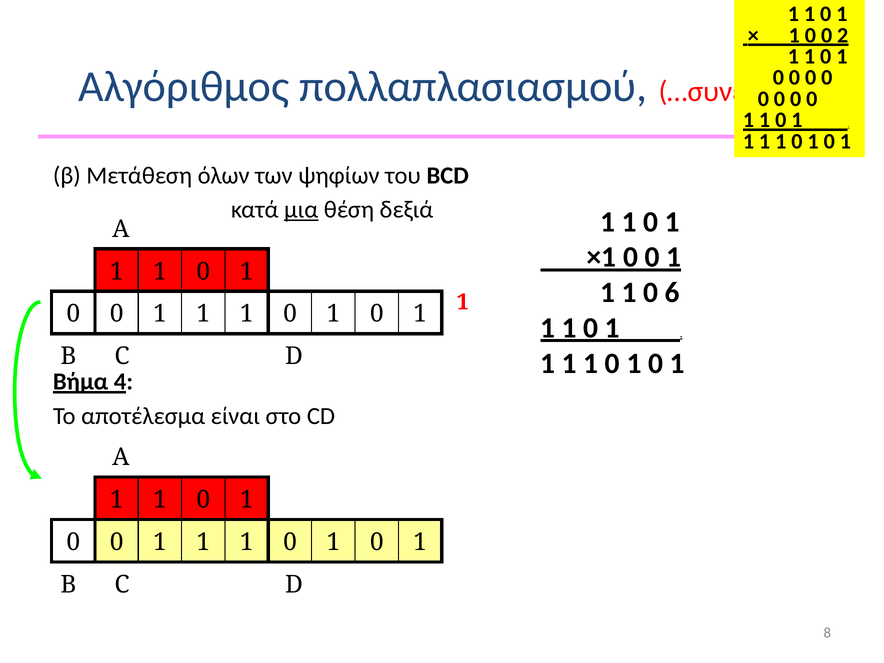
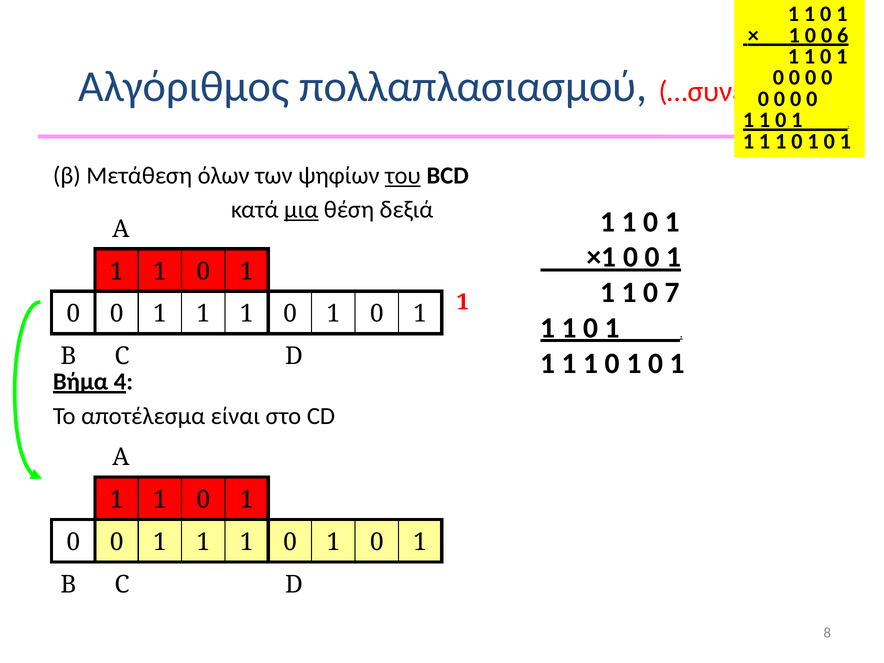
2: 2 -> 6 (843, 35)
του underline: none -> present (403, 175)
6: 6 -> 7 (672, 293)
